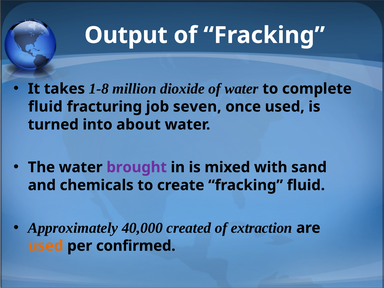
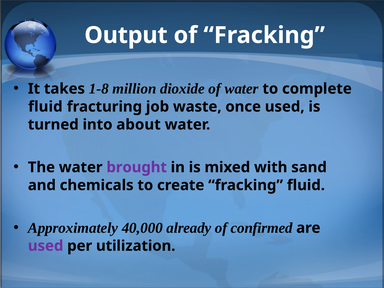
seven: seven -> waste (197, 107)
created: created -> already (189, 228)
extraction: extraction -> confirmed (262, 228)
used colour: orange -> purple (46, 246)
confirmed: confirmed -> utilization (136, 246)
